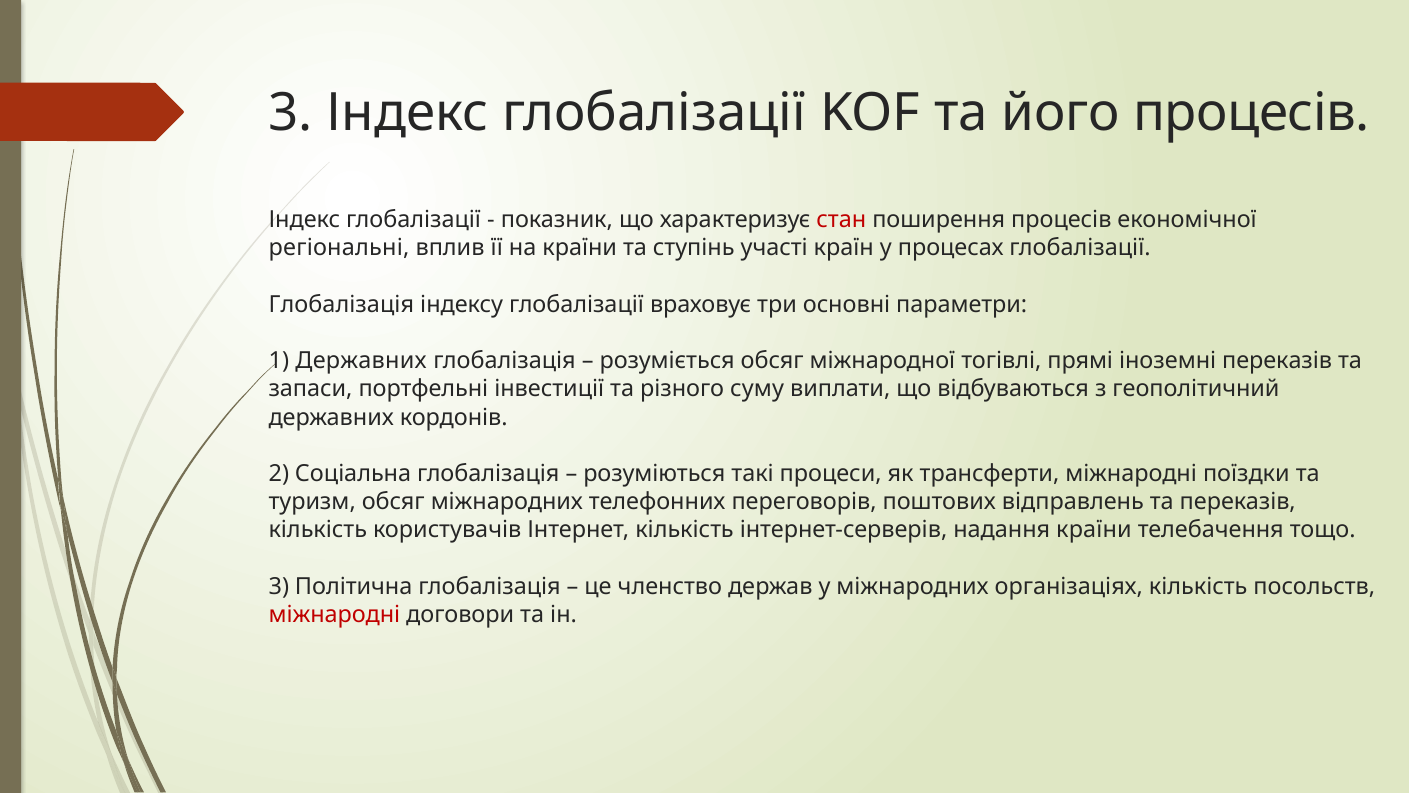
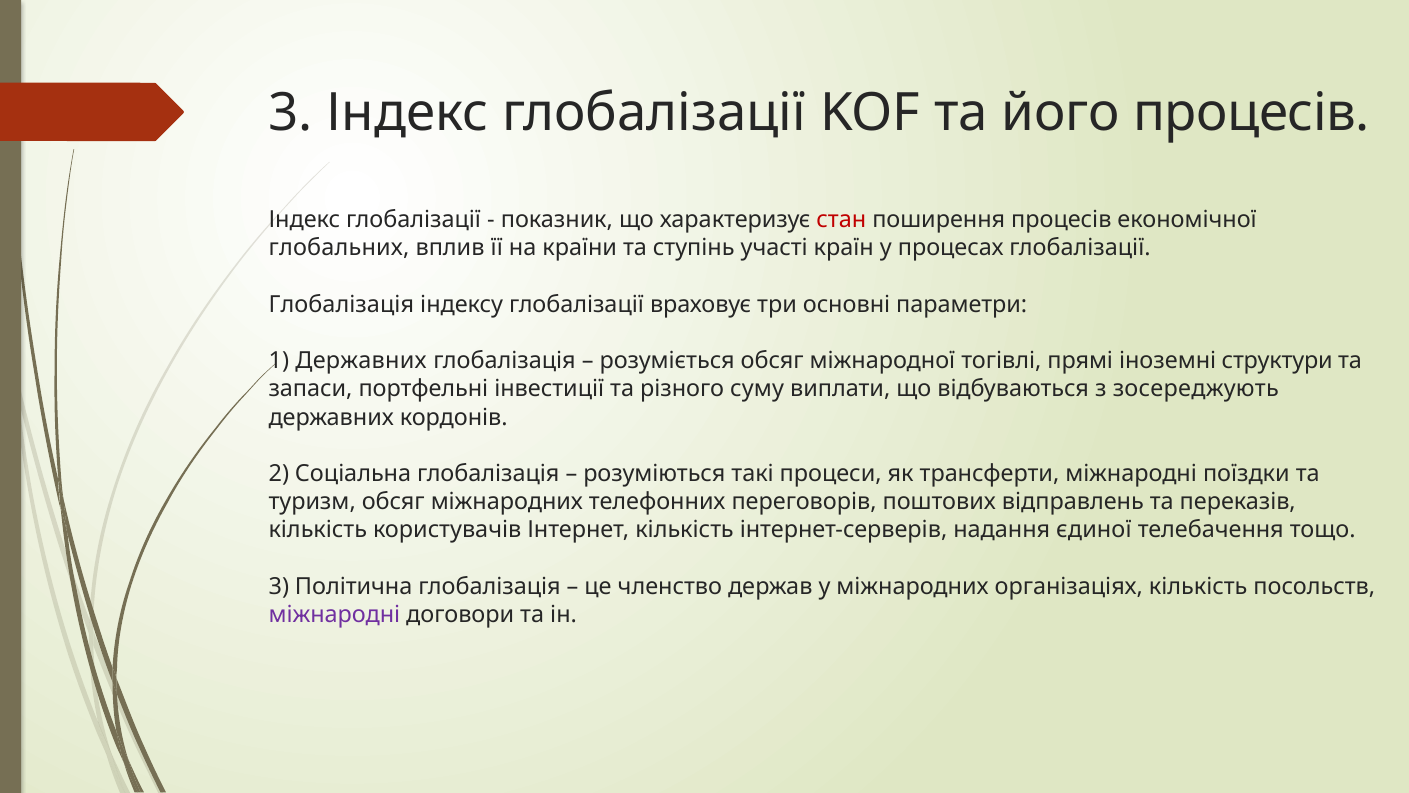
регіональні: регіональні -> глобальних (339, 248)
іноземні переказів: переказів -> структури (1277, 361)
геополітичний: геополітичний -> зосереджують (1196, 389)
надання країни: країни -> єдиної (1094, 530)
міжнародні colour: red -> purple (334, 614)
